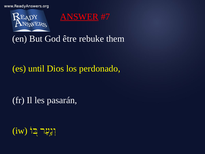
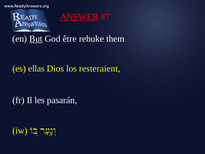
But underline: none -> present (36, 39)
until: until -> ellas (36, 68)
perdonado: perdonado -> resteraient (100, 68)
